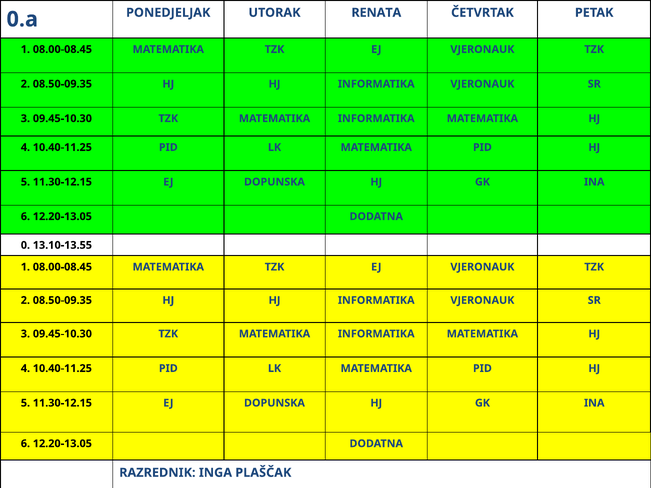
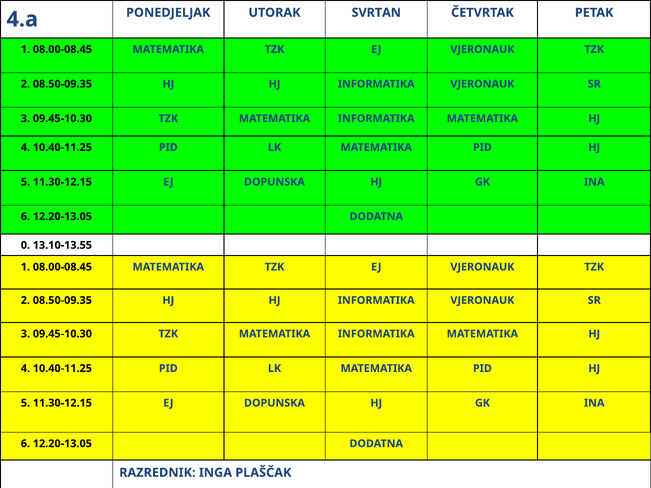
0.a: 0.a -> 4.a (22, 19)
RENATA: RENATA -> SVRTAN (376, 13)
